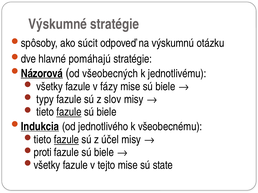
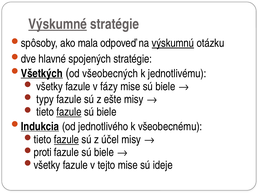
Výskumné underline: none -> present (58, 24)
súcit: súcit -> mala (88, 43)
výskumnú underline: none -> present (173, 43)
pomáhajú: pomáhajú -> spojených (90, 59)
Názorová: Názorová -> Všetkých (42, 74)
slov: slov -> ešte (113, 99)
state: state -> ideje (163, 165)
